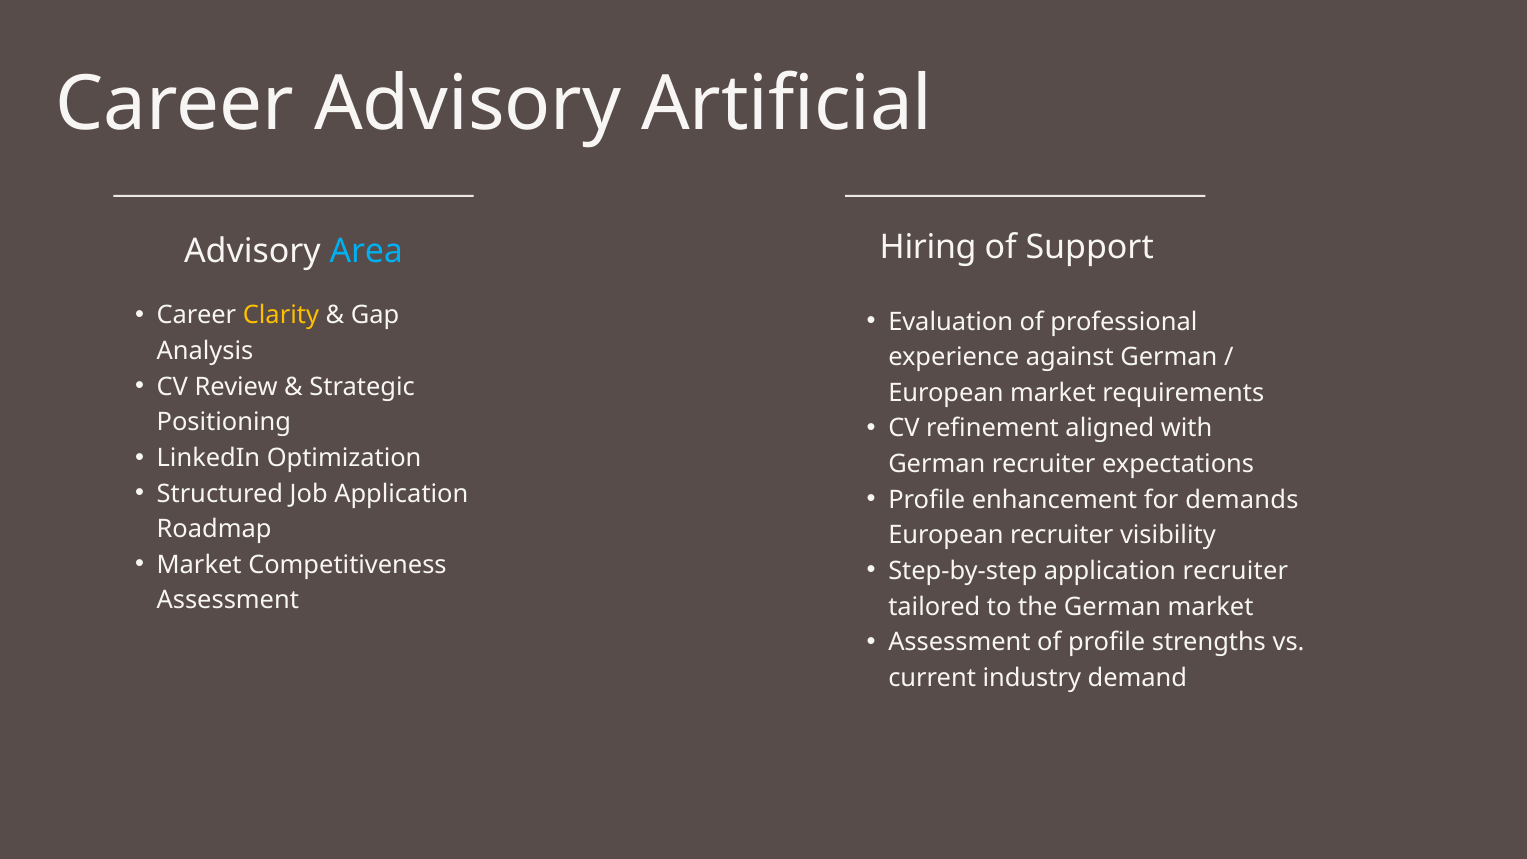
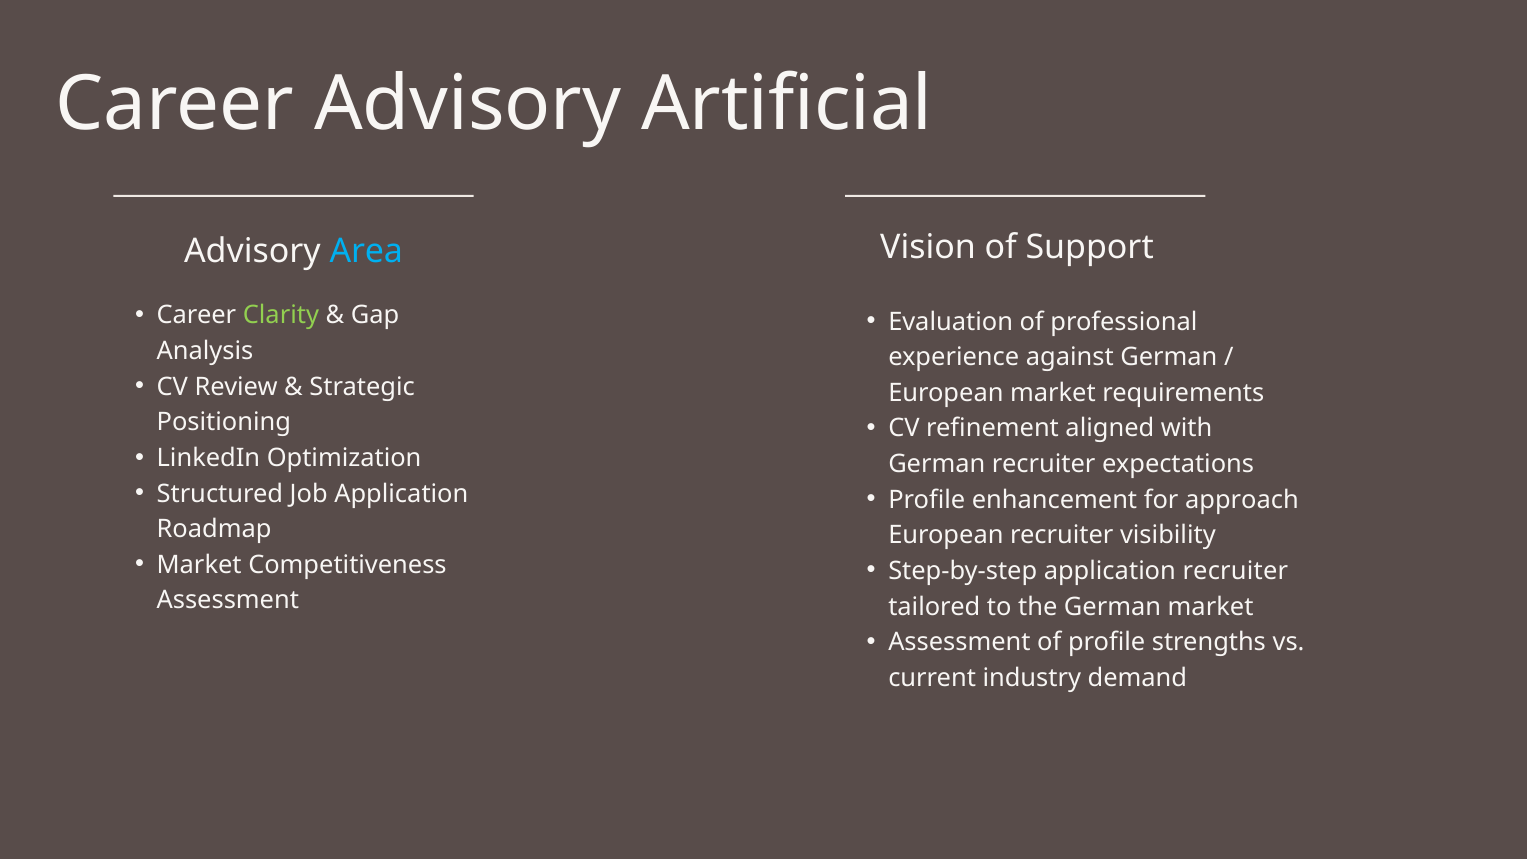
Hiring: Hiring -> Vision (928, 247)
Clarity colour: yellow -> light green (281, 316)
demands: demands -> approach (1242, 500)
